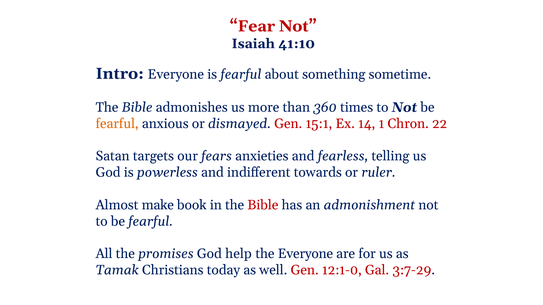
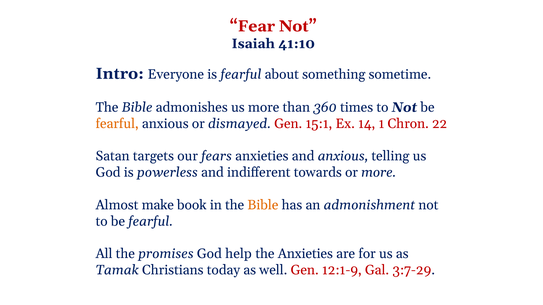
and fearless: fearless -> anxious (343, 156)
or ruler: ruler -> more (379, 173)
Bible colour: red -> orange (263, 205)
the Everyone: Everyone -> Anxieties (305, 254)
12:1-0: 12:1-0 -> 12:1-9 (342, 270)
